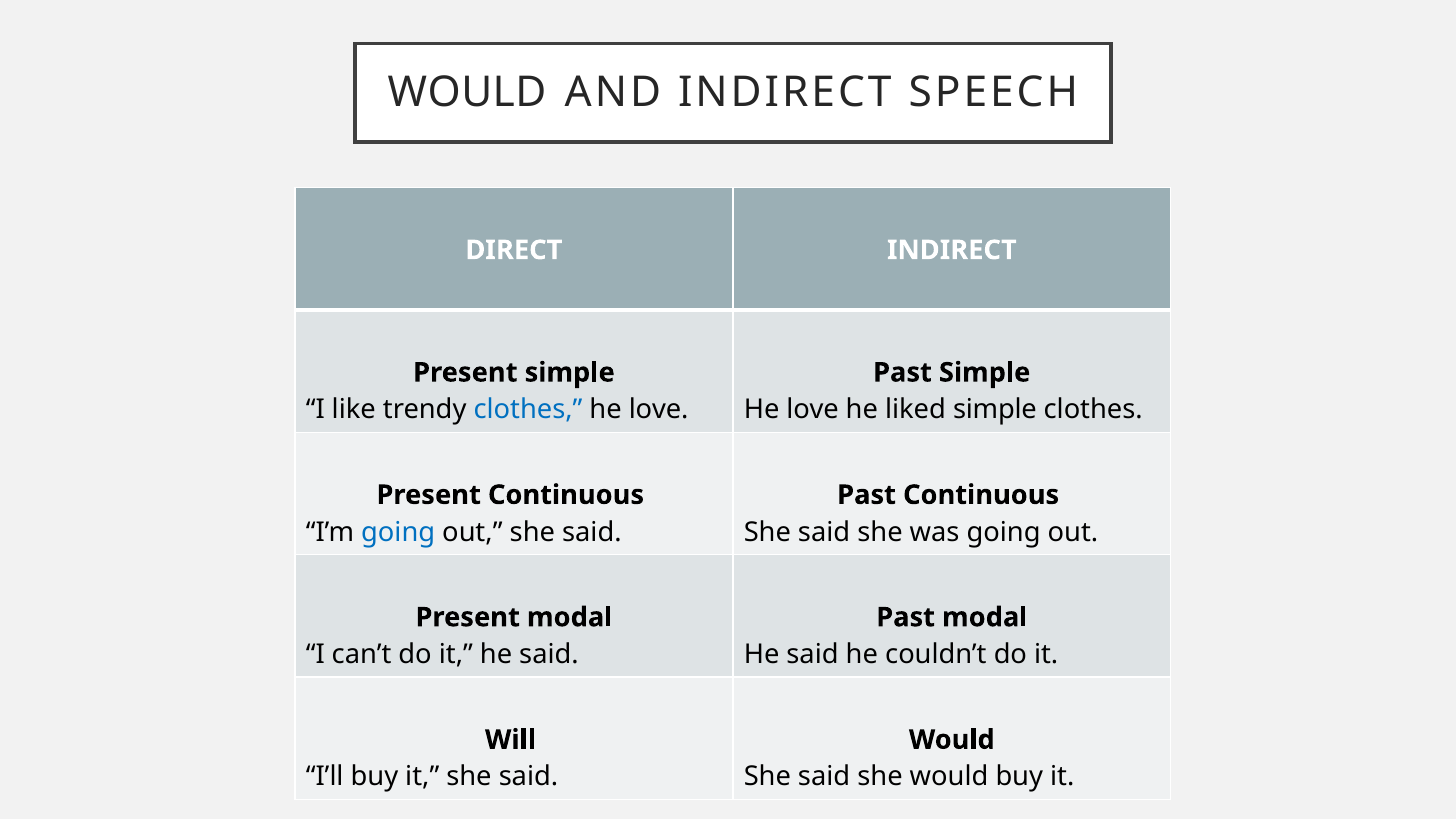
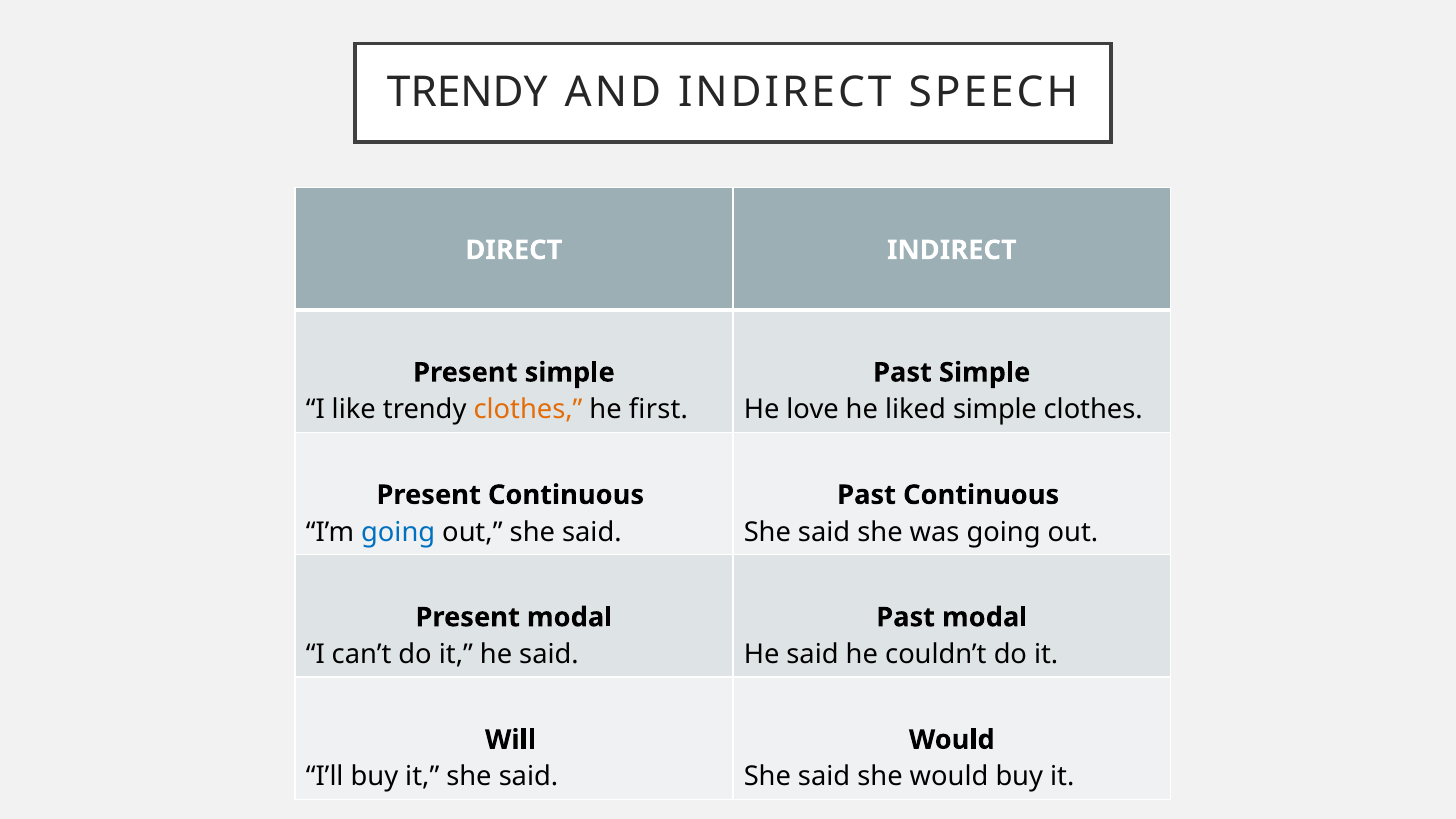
WOULD: WOULD -> TRENDY (467, 92)
clothes colour: blue -> orange (528, 410)
love: love -> first (658, 410)
